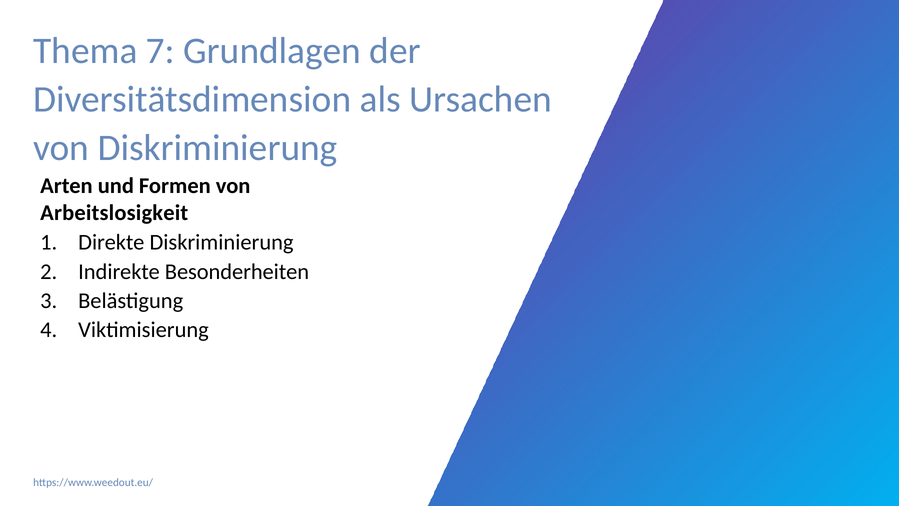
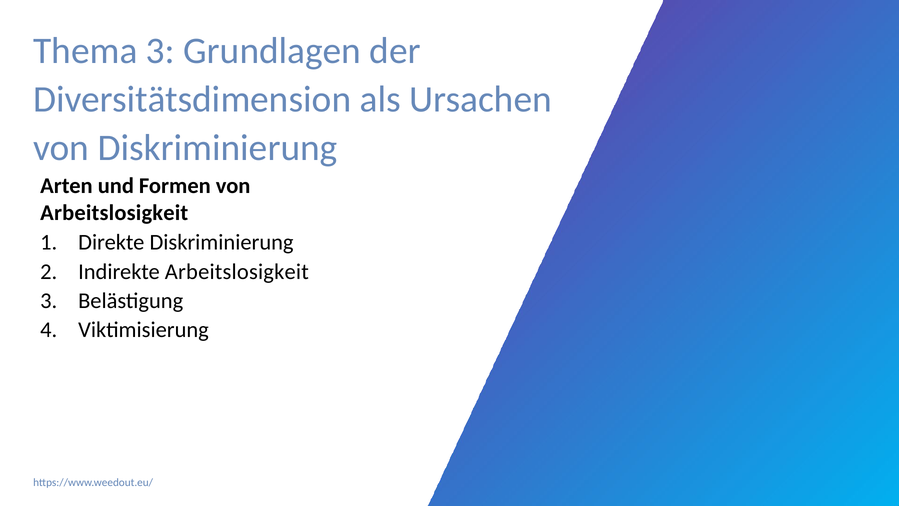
Thema 7: 7 -> 3 (160, 51)
Indirekte Besonderheiten: Besonderheiten -> Arbeitslosigkeit (237, 271)
